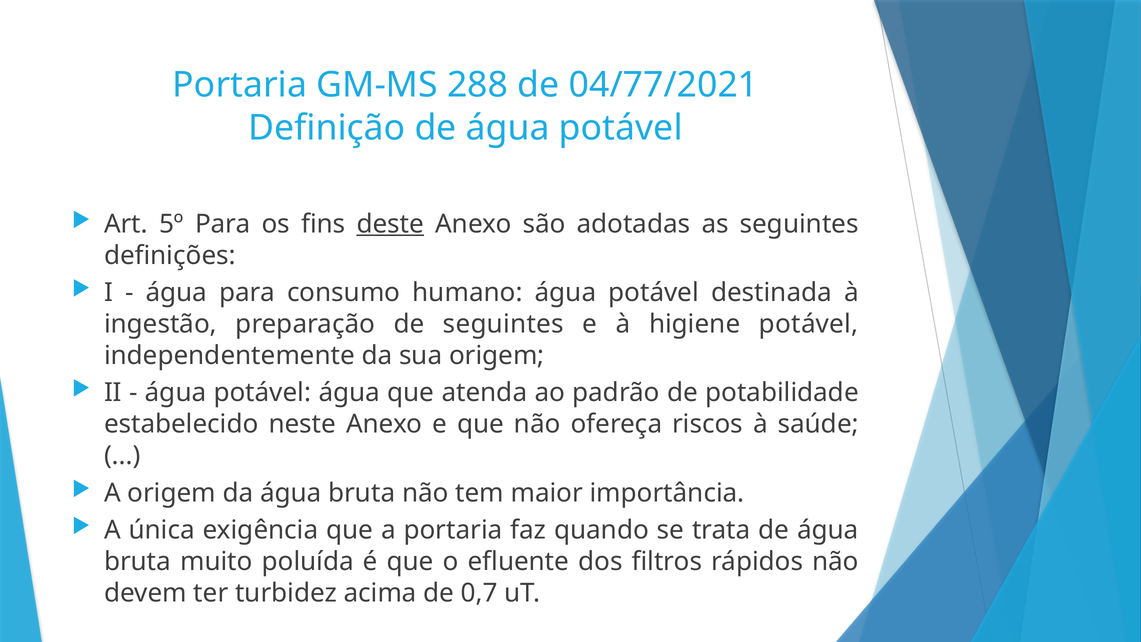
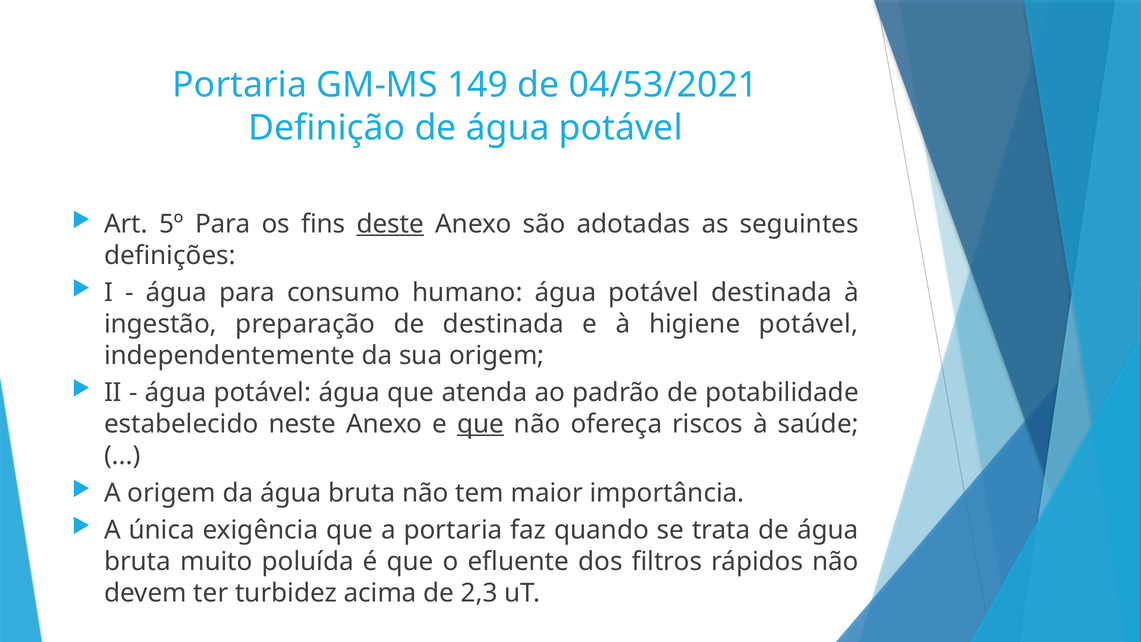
288: 288 -> 149 (478, 85)
04/77/2021: 04/77/2021 -> 04/53/2021 (664, 85)
de seguintes: seguintes -> destinada (503, 324)
que underline: none -> present (481, 424)
0,7: 0,7 -> 2,3 (479, 593)
